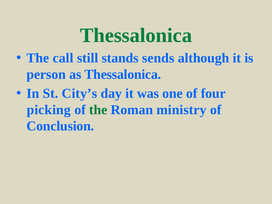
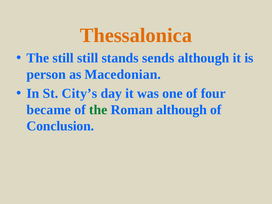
Thessalonica colour: green -> orange (136, 35)
The call: call -> still (63, 58)
as Thessalonica: Thessalonica -> Macedonian (123, 74)
picking: picking -> became (49, 110)
Roman ministry: ministry -> although (182, 110)
